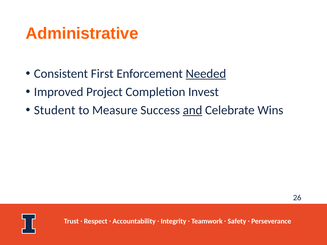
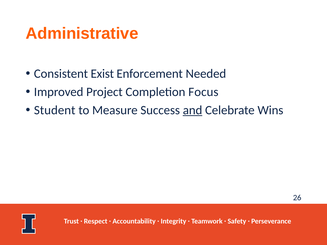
First: First -> Exist (102, 74)
Needed underline: present -> none (206, 74)
Invest: Invest -> Focus (203, 92)
